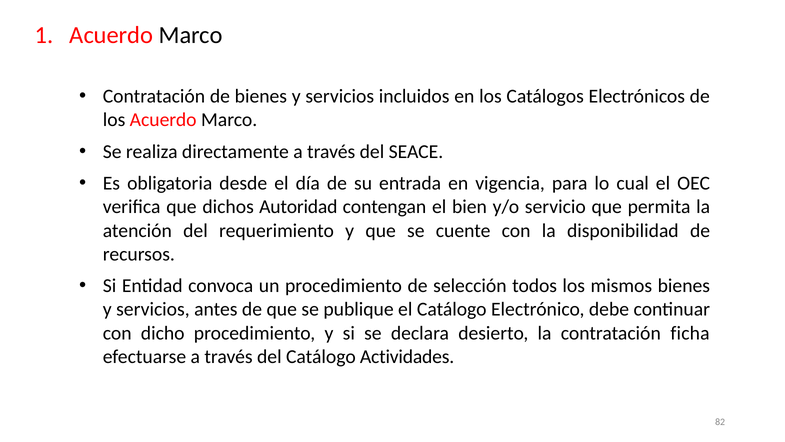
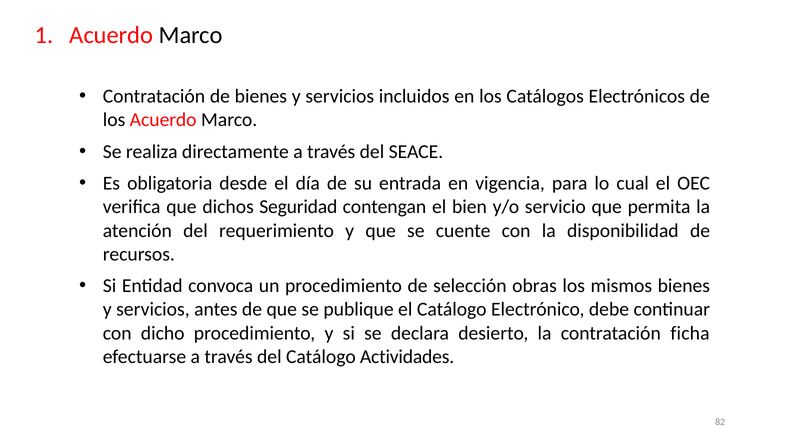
Autoridad: Autoridad -> Seguridad (298, 207)
todos: todos -> obras (534, 286)
